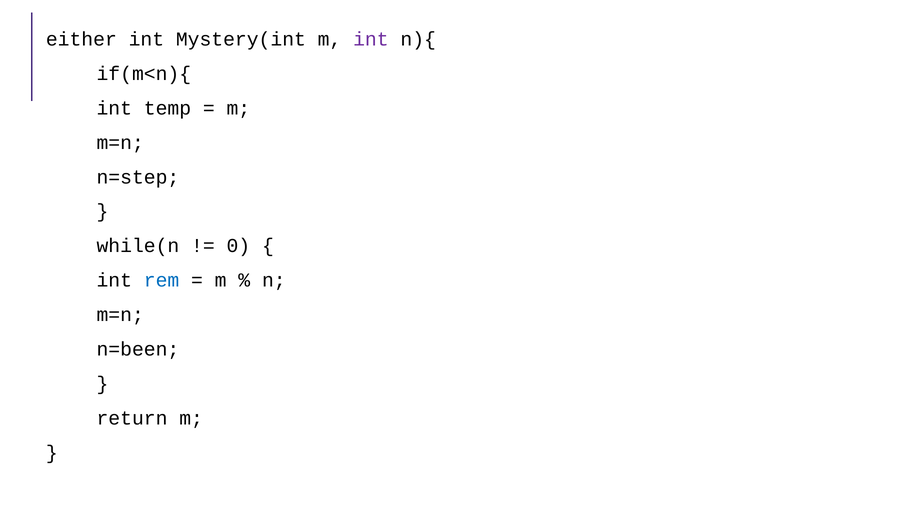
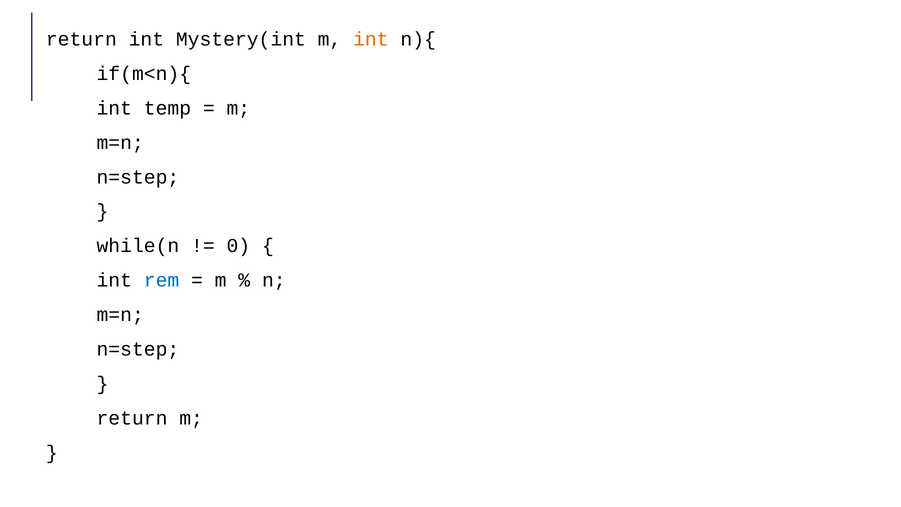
either: either -> return (81, 39)
int colour: purple -> orange (371, 39)
n=been: n=been -> n=step (138, 349)
